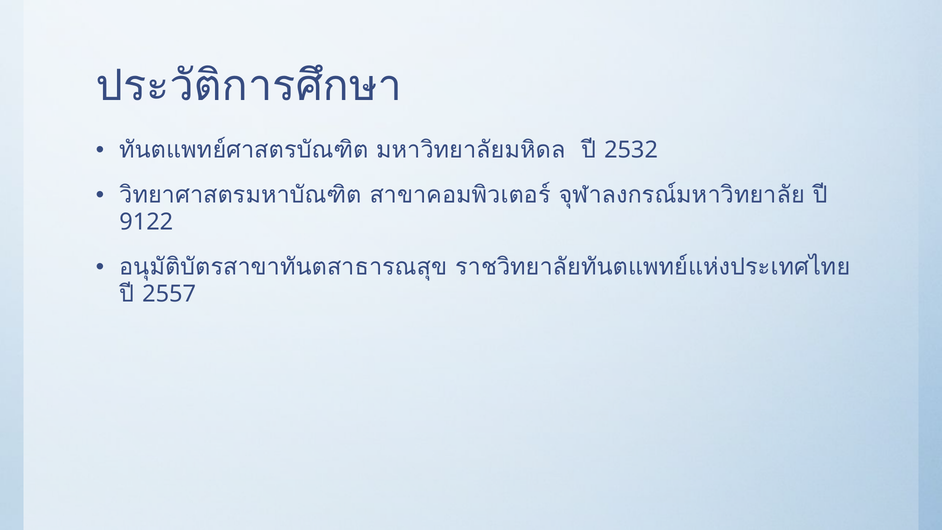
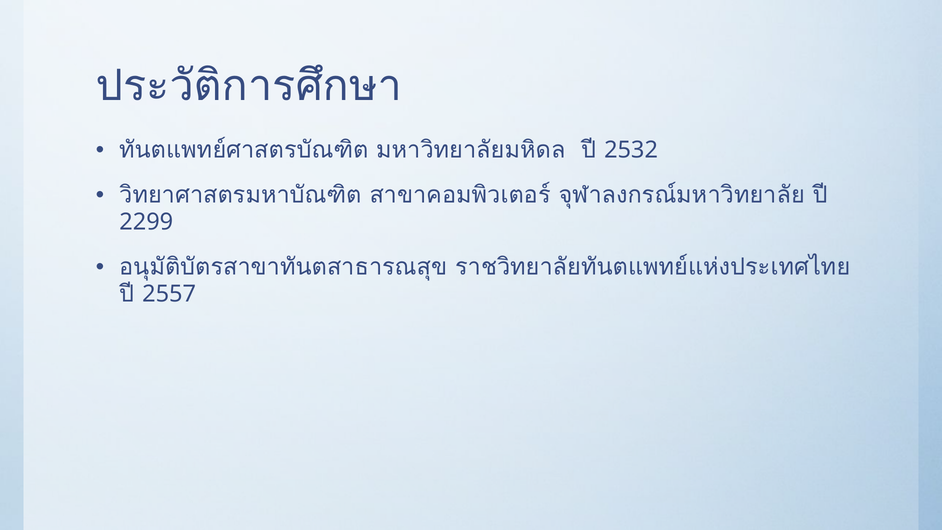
9122: 9122 -> 2299 (146, 222)
